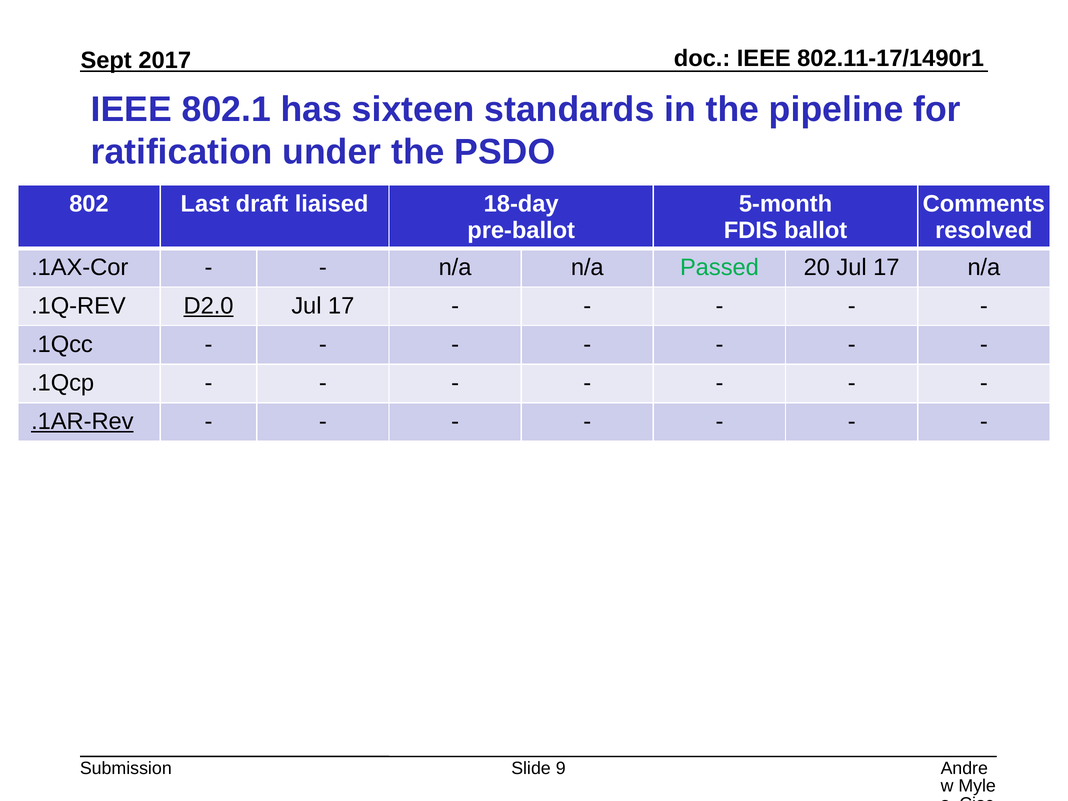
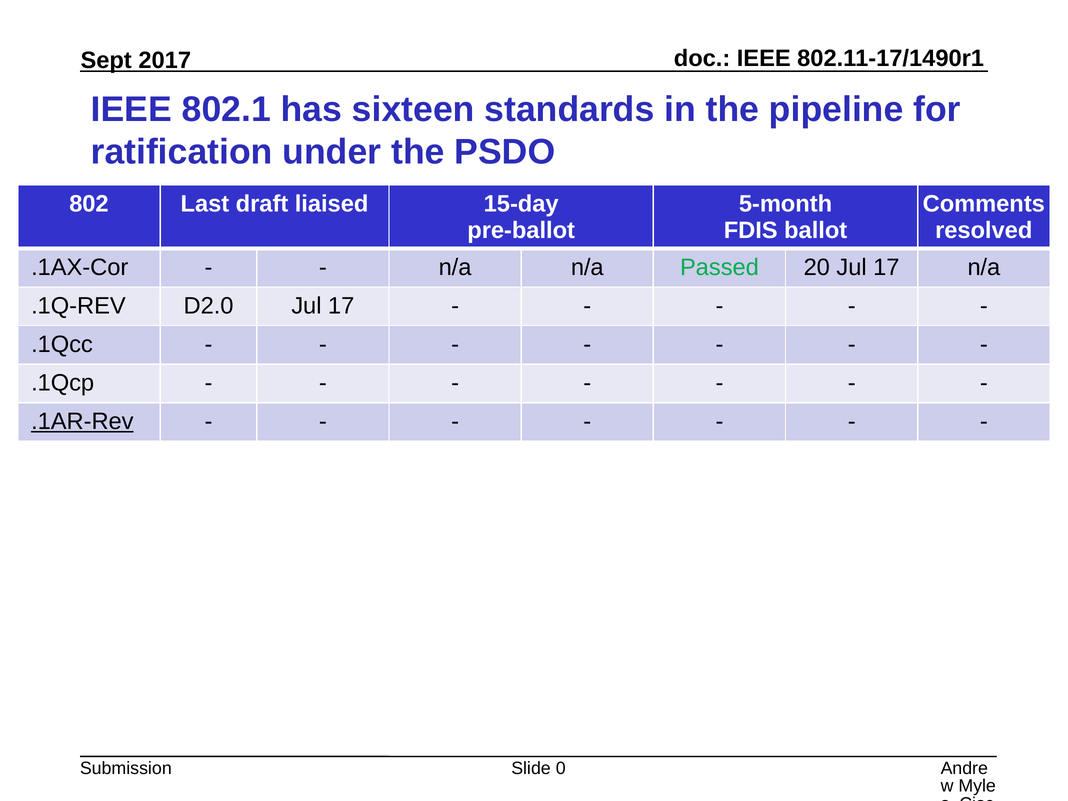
18-day: 18-day -> 15-day (521, 204)
D2.0 underline: present -> none (209, 306)
9: 9 -> 0 (561, 768)
